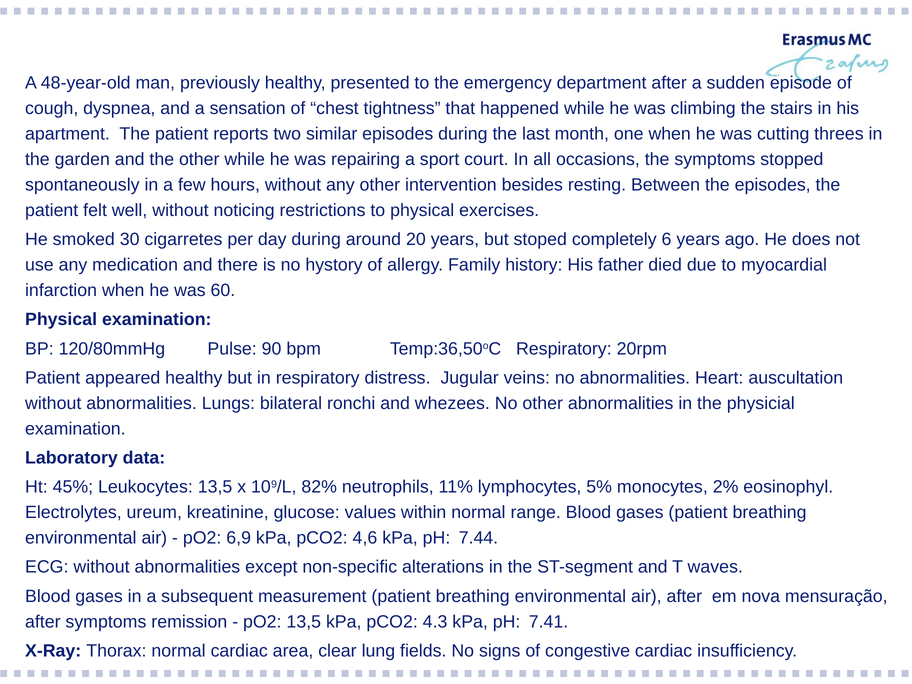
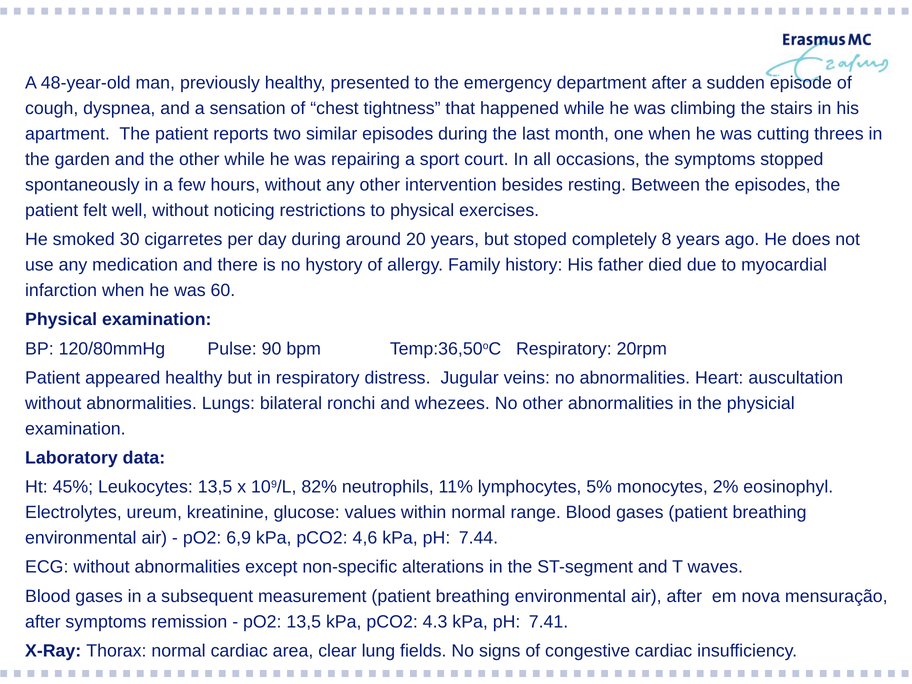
6: 6 -> 8 (667, 239)
